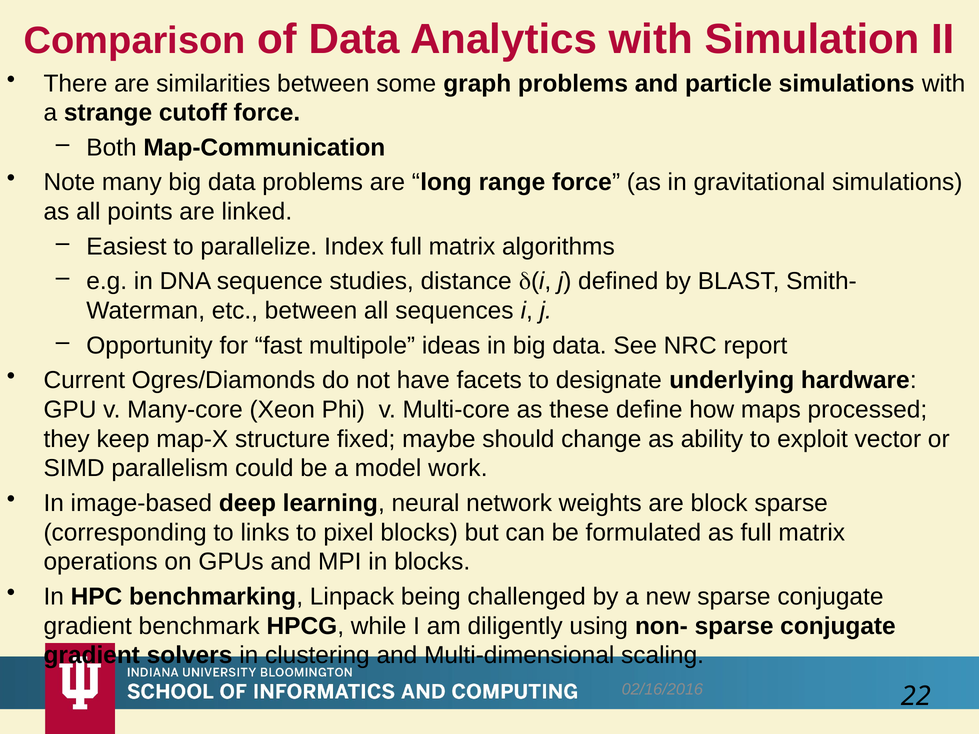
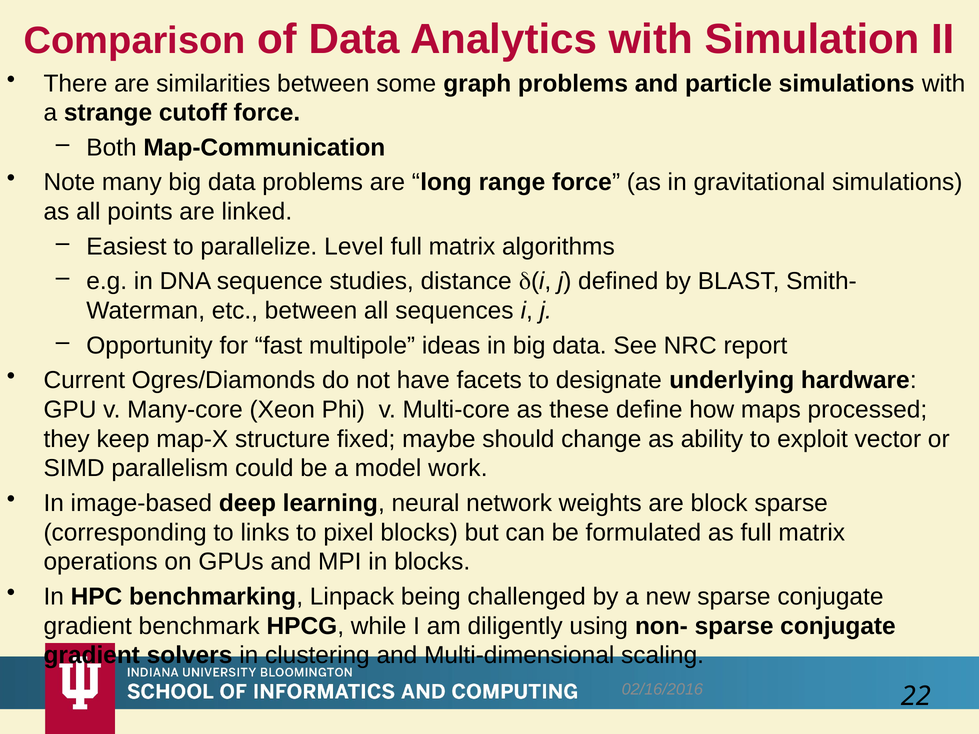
Index: Index -> Level (354, 247)
